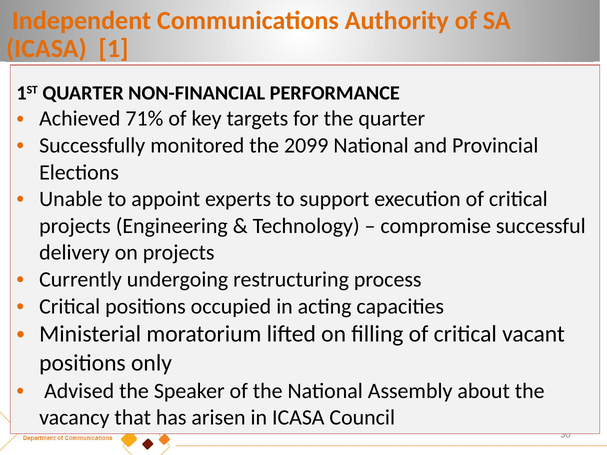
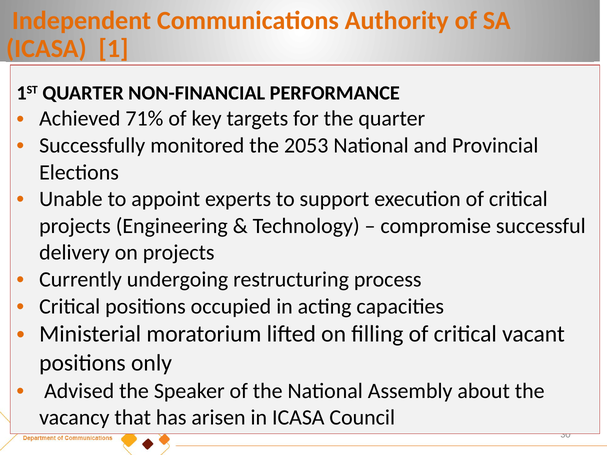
2099: 2099 -> 2053 (306, 146)
